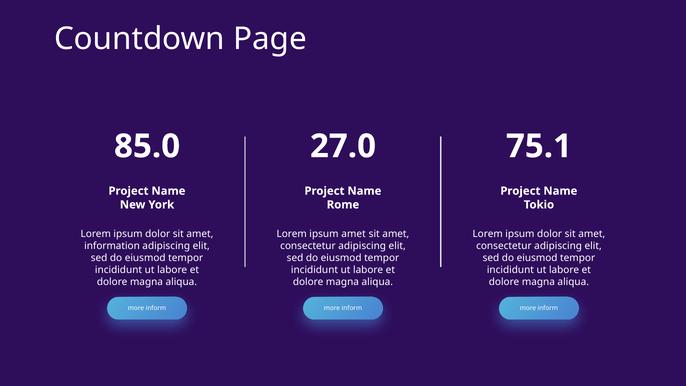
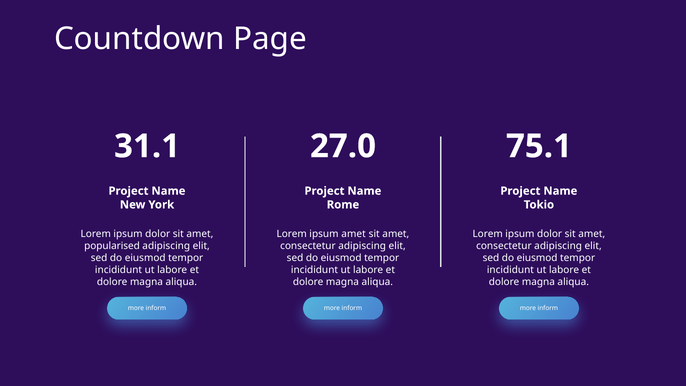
85.0: 85.0 -> 31.1 (147, 146)
information: information -> popularised (112, 246)
